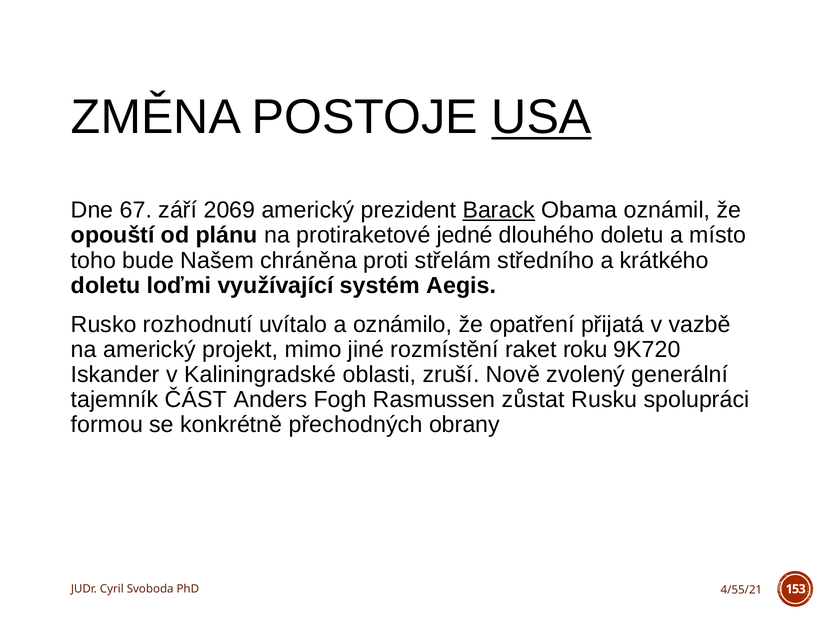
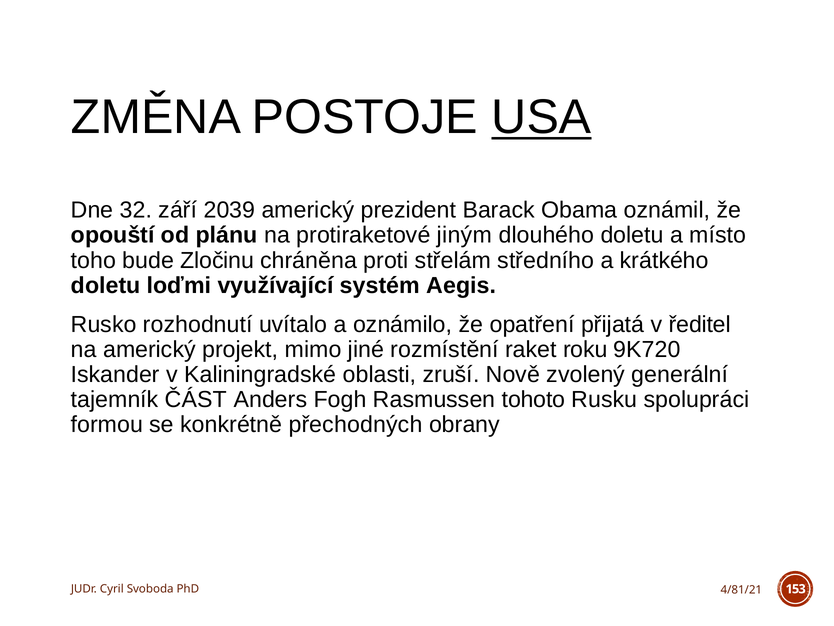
67: 67 -> 32 (136, 210)
2069: 2069 -> 2039 (229, 210)
Barack underline: present -> none (499, 210)
jedné: jedné -> jiným (464, 235)
Našem: Našem -> Zločinu (217, 260)
vazbě: vazbě -> ředitel (700, 324)
zůstat: zůstat -> tohoto (534, 399)
4/55/21: 4/55/21 -> 4/81/21 (741, 590)
